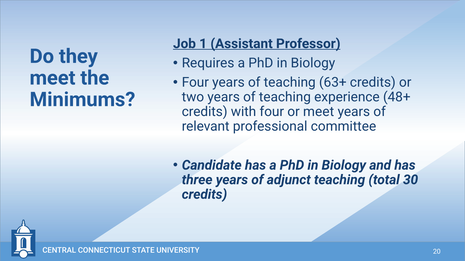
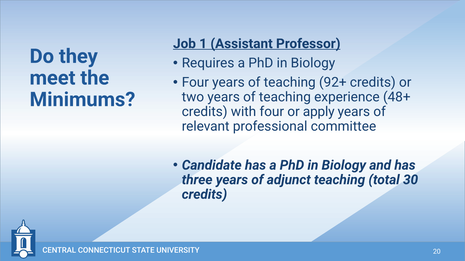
63+: 63+ -> 92+ (333, 83)
or meet: meet -> apply (319, 112)
